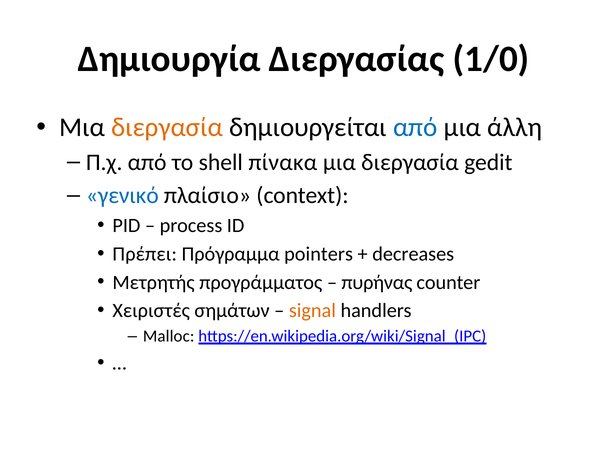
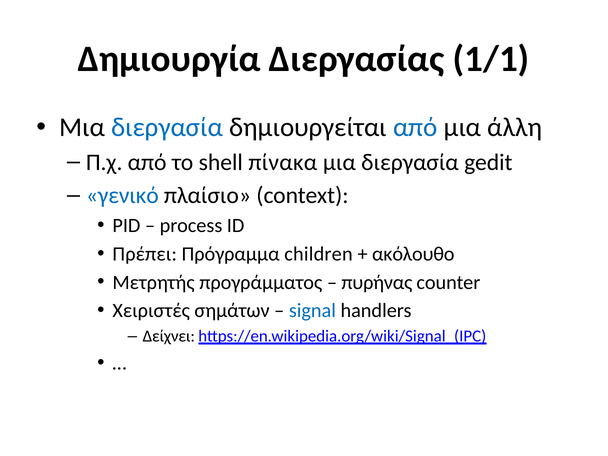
1/0: 1/0 -> 1/1 (491, 59)
διεργασία colour: orange -> blue (167, 128)
pointers: pointers -> children (318, 254)
decreases: decreases -> ακόλουθο (413, 254)
signal colour: orange -> blue (312, 311)
Malloc: Malloc -> Δείχνει (169, 336)
